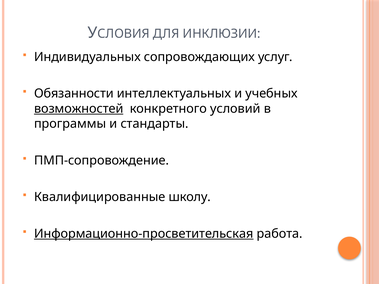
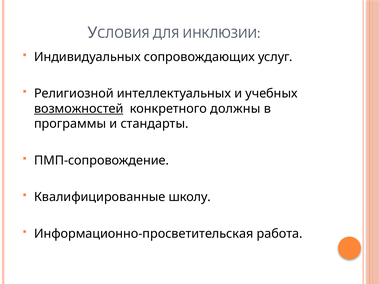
Обязанности: Обязанности -> Религиозной (74, 94)
условий: условий -> должны (235, 109)
Информационно-просветительская underline: present -> none (144, 234)
